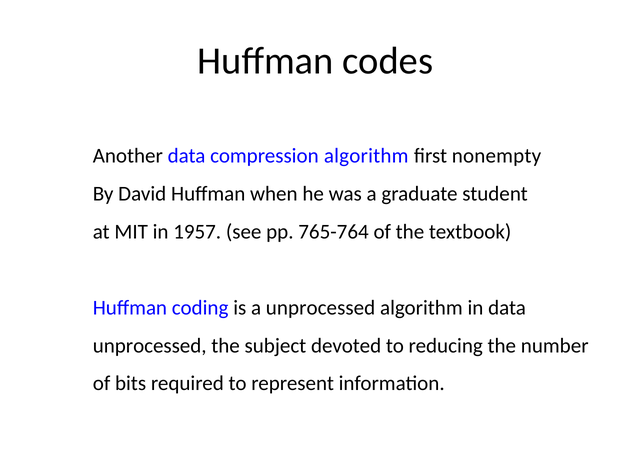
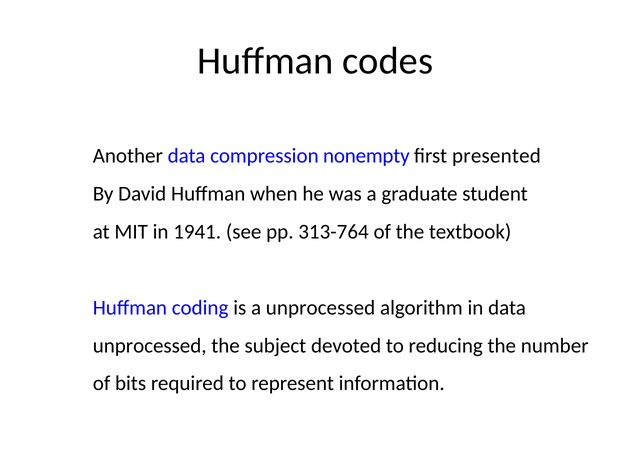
compression algorithm: algorithm -> nonempty (366, 156)
nonempty: nonempty -> presented (496, 156)
1957: 1957 -> 1941 (197, 231)
765-764: 765-764 -> 313-764 (334, 231)
